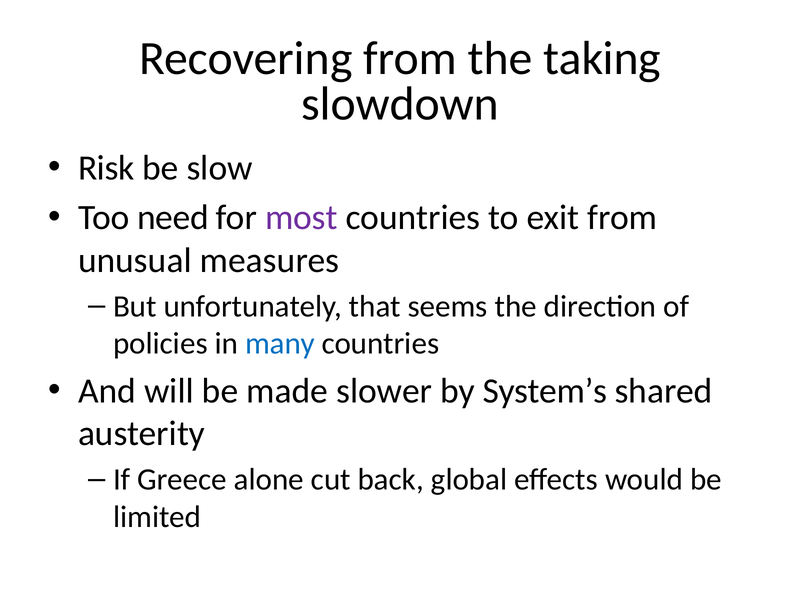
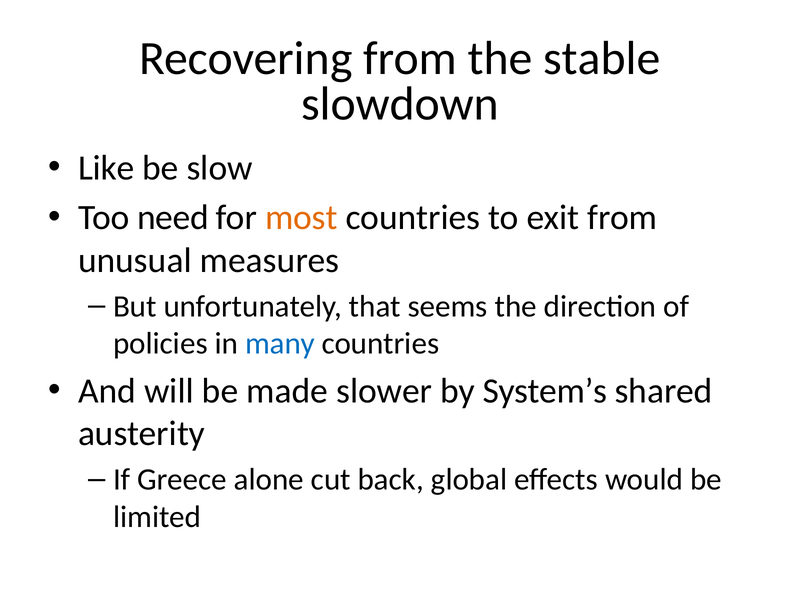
taking: taking -> stable (602, 58)
Risk: Risk -> Like (106, 168)
most colour: purple -> orange (301, 218)
